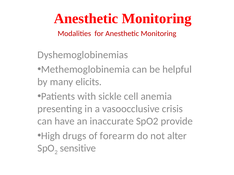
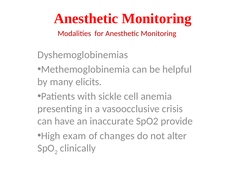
drugs: drugs -> exam (74, 136)
forearm: forearm -> changes (117, 136)
sensitive: sensitive -> clinically (78, 149)
